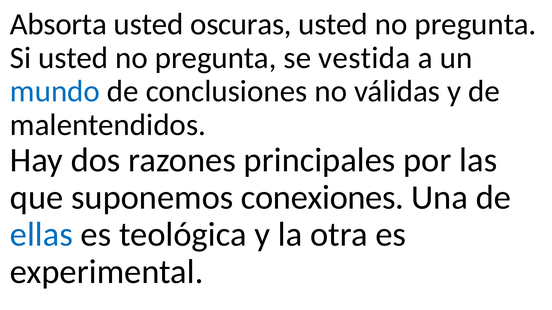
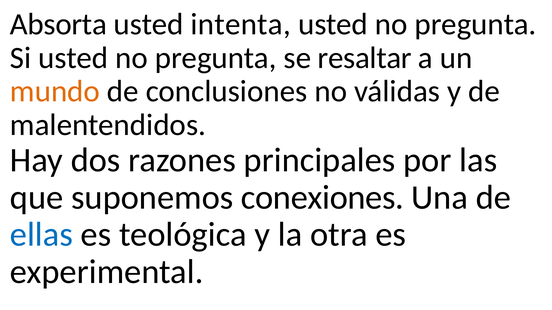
oscuras: oscuras -> intenta (241, 24)
vestida: vestida -> resaltar (365, 58)
mundo colour: blue -> orange (55, 92)
